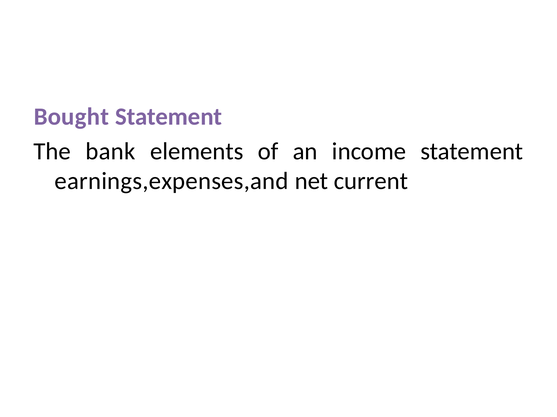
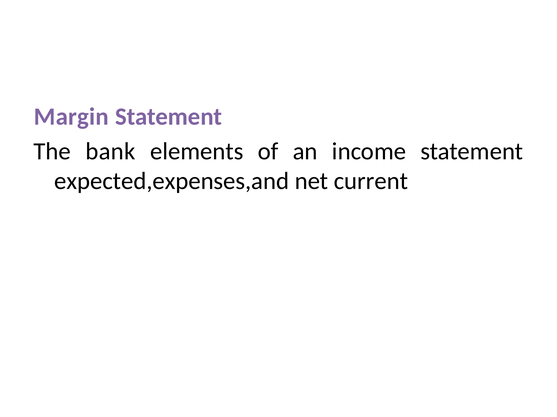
Bought: Bought -> Margin (71, 117)
earnings,expenses,and: earnings,expenses,and -> expected,expenses,and (172, 181)
